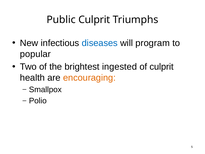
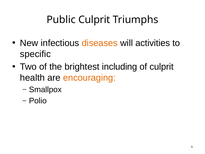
diseases colour: blue -> orange (100, 43)
program: program -> activities (153, 43)
popular: popular -> specific (35, 54)
ingested: ingested -> including (120, 67)
